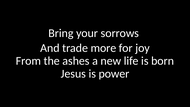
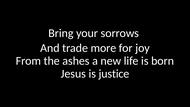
power: power -> justice (114, 74)
